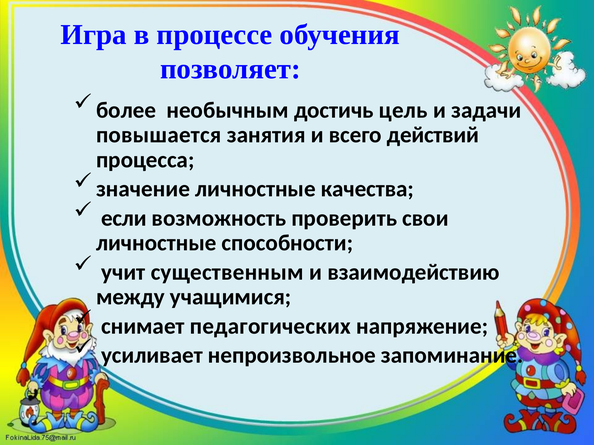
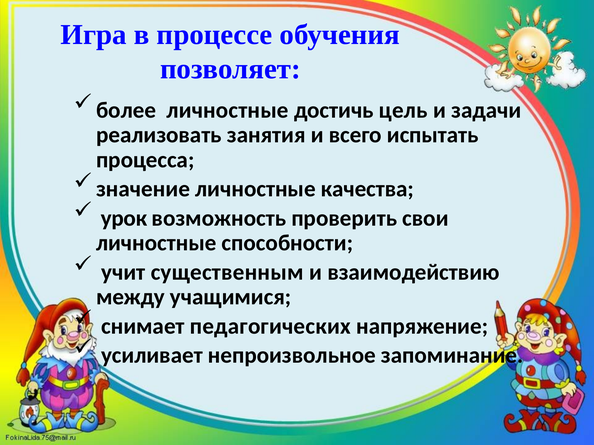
более необычным: необычным -> личностные (227, 110)
повышается: повышается -> реализовать (159, 135)
действий: действий -> испытать (433, 135)
если: если -> урок (124, 218)
